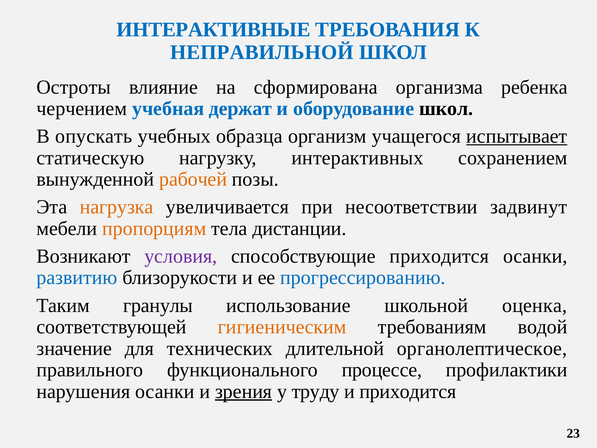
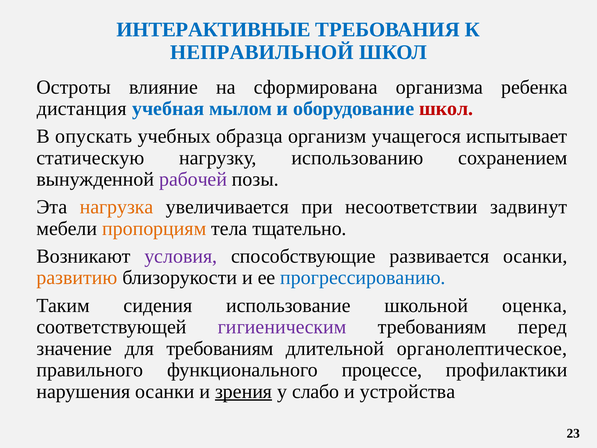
черчением: черчением -> дистанция (82, 109)
держат: держат -> мылом (241, 109)
школ colour: black -> red (446, 109)
испытывает underline: present -> none (517, 136)
интерактивных: интерактивных -> использованию (357, 158)
рабочей colour: orange -> purple (193, 179)
дистанции: дистанции -> тщательно (300, 228)
способствующие приходится: приходится -> развивается (439, 256)
развитию colour: blue -> orange (77, 278)
гранулы: гранулы -> сидения (158, 305)
гигиеническим colour: orange -> purple (282, 327)
водой: водой -> перед (542, 327)
для технических: технических -> требованиям (220, 348)
труду: труду -> слабо (316, 391)
и приходится: приходится -> устройства (408, 391)
